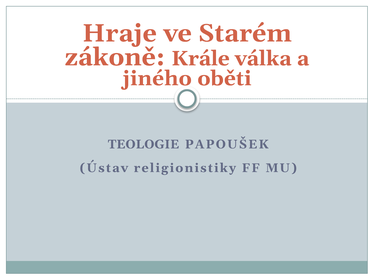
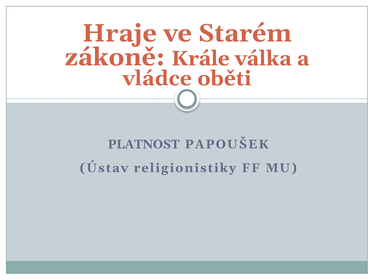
jiného: jiného -> vládce (157, 79)
TEOLOGIE: TEOLOGIE -> PLATNOST (144, 145)
